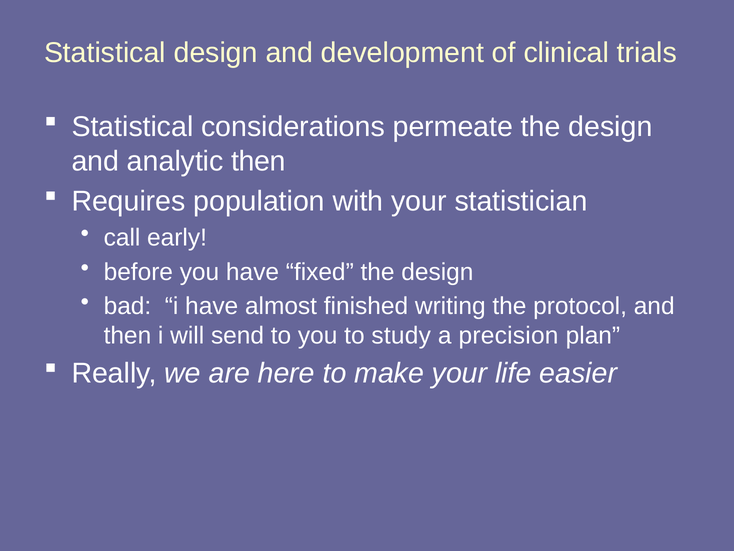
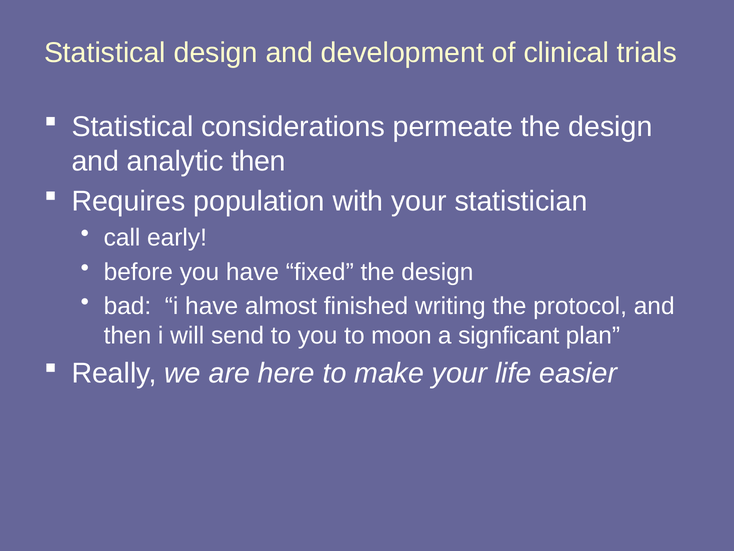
study: study -> moon (401, 335)
precision: precision -> signficant (509, 335)
